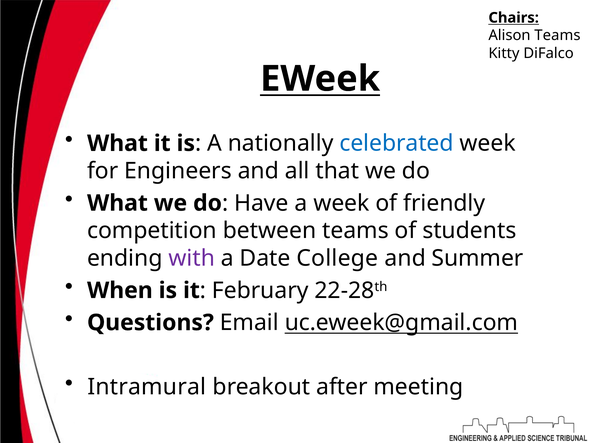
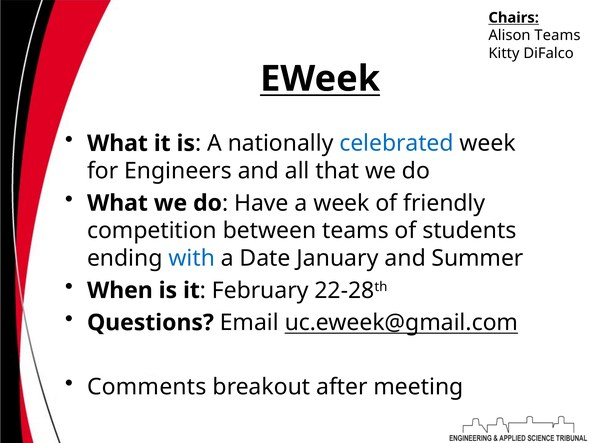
with colour: purple -> blue (192, 258)
College: College -> January (337, 258)
Intramural: Intramural -> Comments (147, 387)
